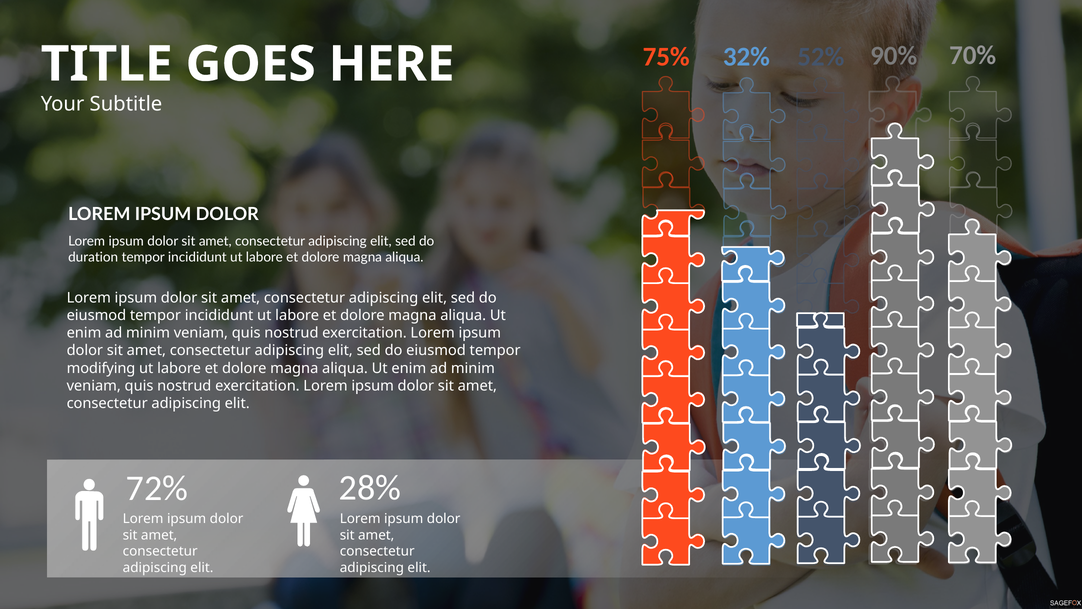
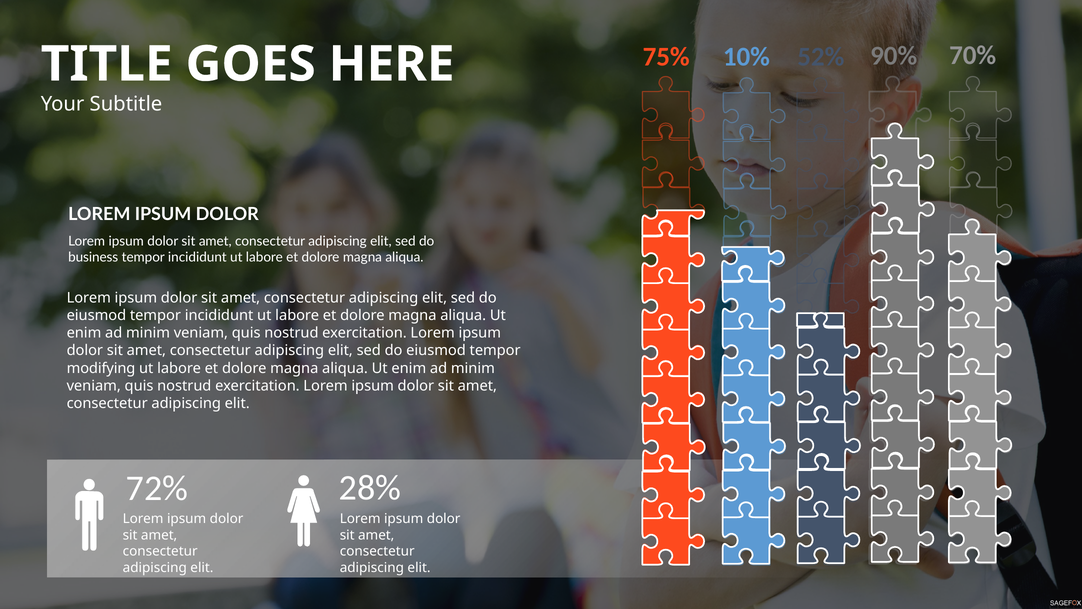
32%: 32% -> 10% (746, 57)
duration: duration -> business (93, 257)
